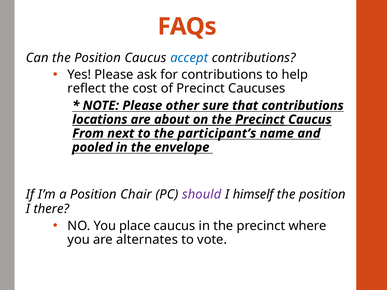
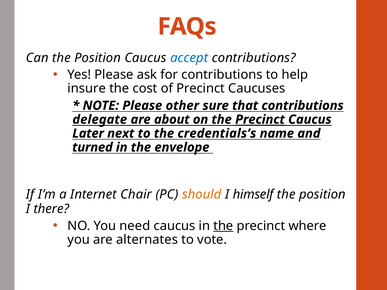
reflect: reflect -> insure (87, 89)
locations: locations -> delegate (100, 120)
From: From -> Later (88, 134)
participant’s: participant’s -> credentials’s (217, 134)
pooled: pooled -> turned (92, 147)
a Position: Position -> Internet (93, 194)
should colour: purple -> orange (202, 194)
place: place -> need (135, 226)
the underline: none -> present (223, 226)
